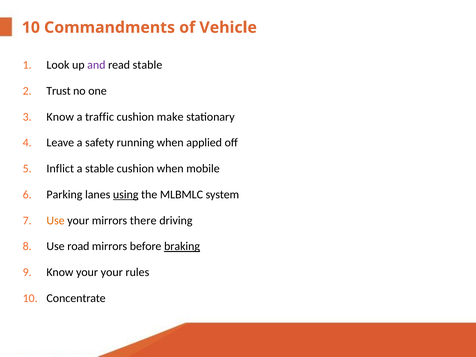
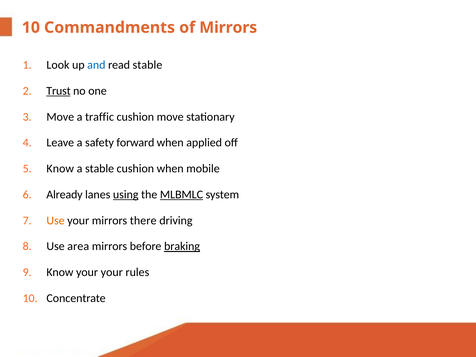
of Vehicle: Vehicle -> Mirrors (228, 28)
and colour: purple -> blue (96, 65)
Trust underline: none -> present (58, 91)
Know: Know -> Move (60, 117)
cushion make: make -> move (170, 117)
running: running -> forward (135, 143)
Inflict: Inflict -> Know (60, 169)
Parking: Parking -> Already (64, 195)
MLBMLC underline: none -> present (181, 195)
road: road -> area (78, 246)
